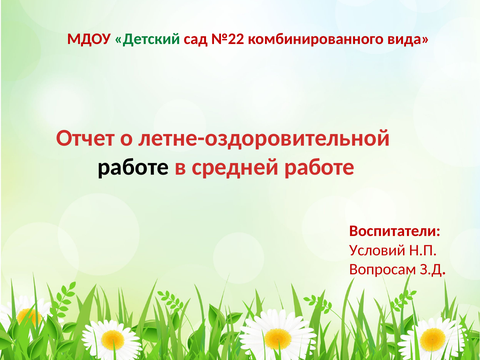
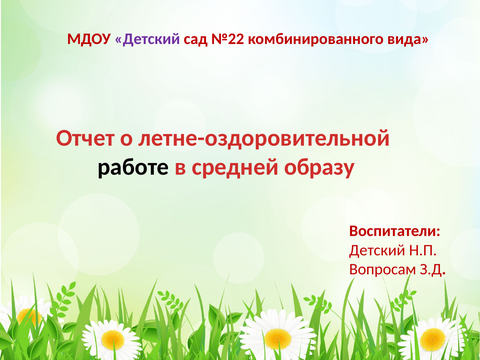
Детский colour: green -> purple (147, 39)
средней работе: работе -> образу (319, 167)
Условий: Условий -> Детский (377, 250)
